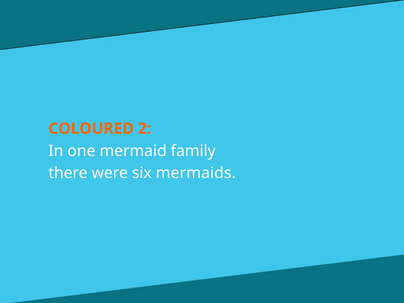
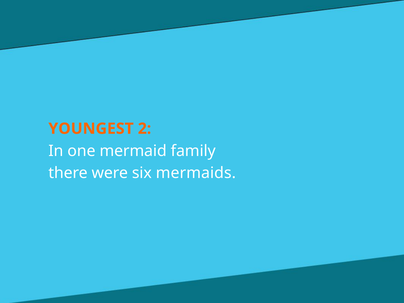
COLOURED: COLOURED -> YOUNGEST (91, 129)
